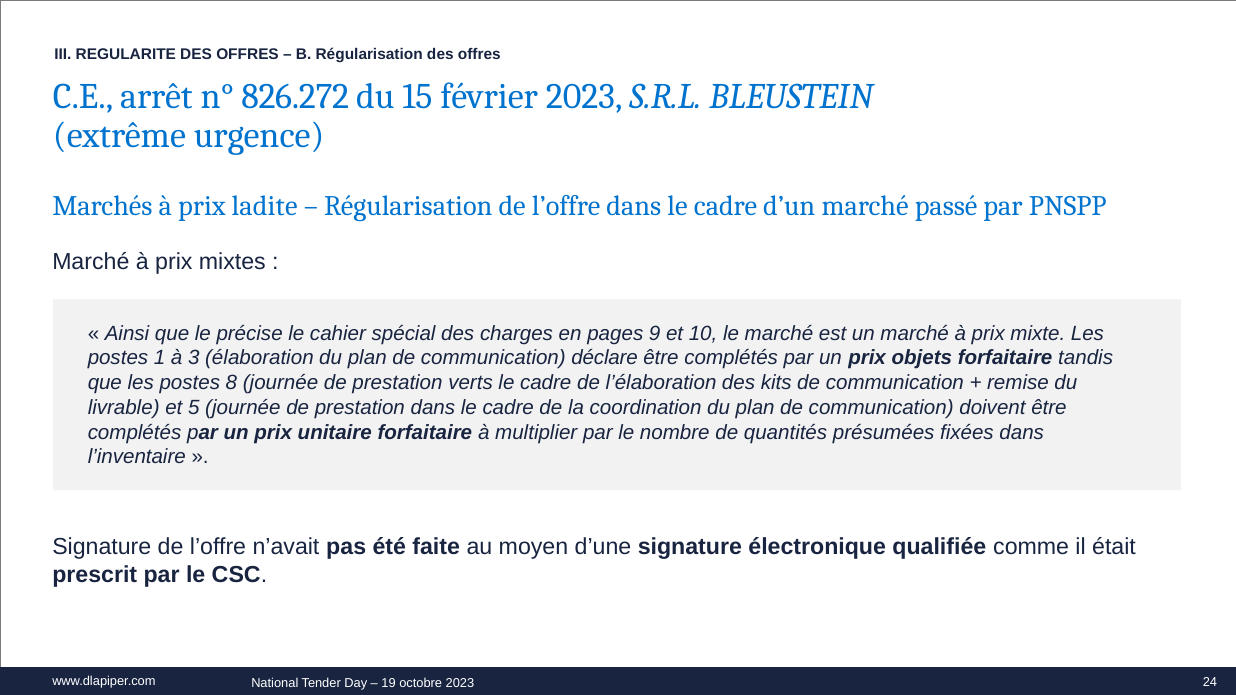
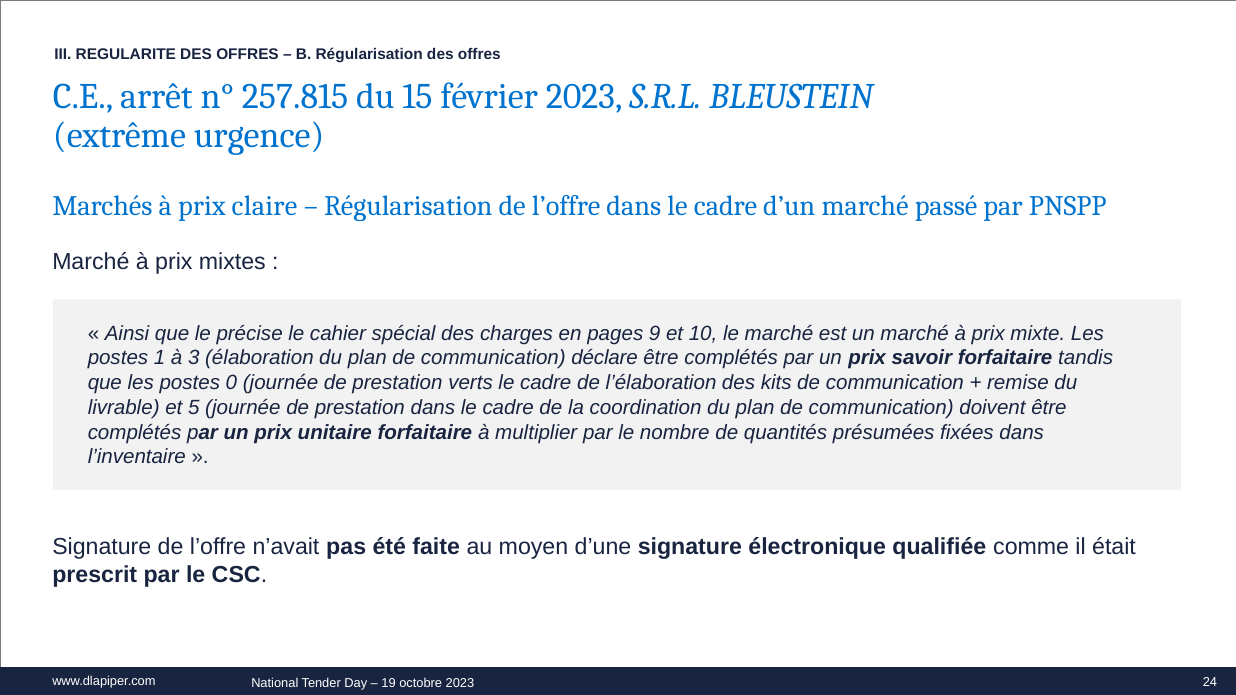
826.272: 826.272 -> 257.815 (295, 96)
ladite: ladite -> claire (265, 206)
objets: objets -> savoir (922, 358)
8: 8 -> 0 (231, 383)
